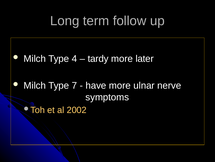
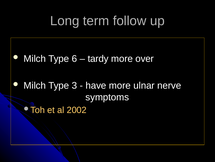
4: 4 -> 6 (74, 58)
later: later -> over (145, 58)
7: 7 -> 3 (74, 85)
